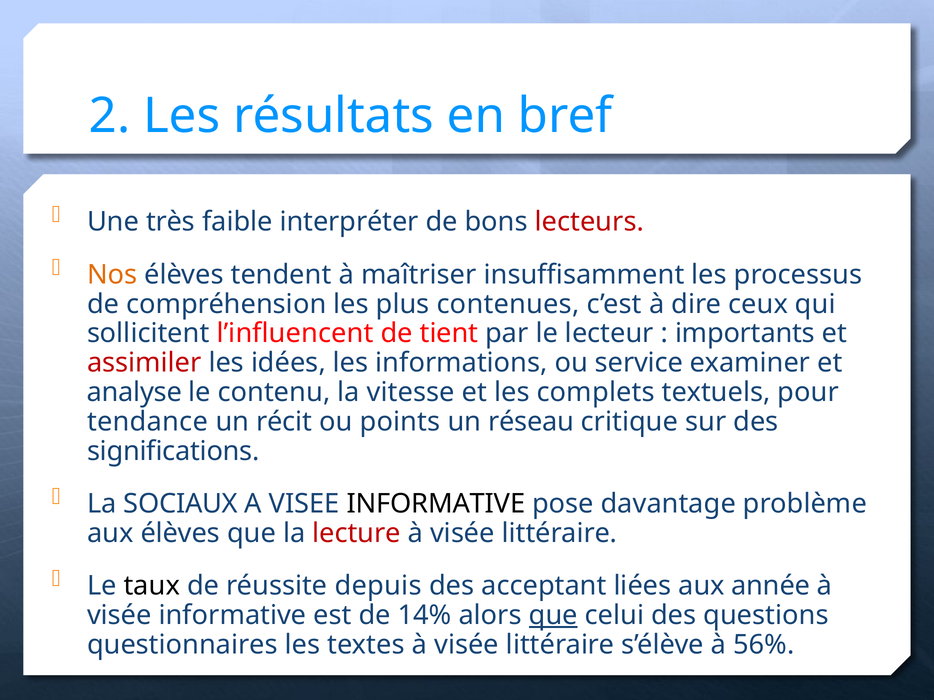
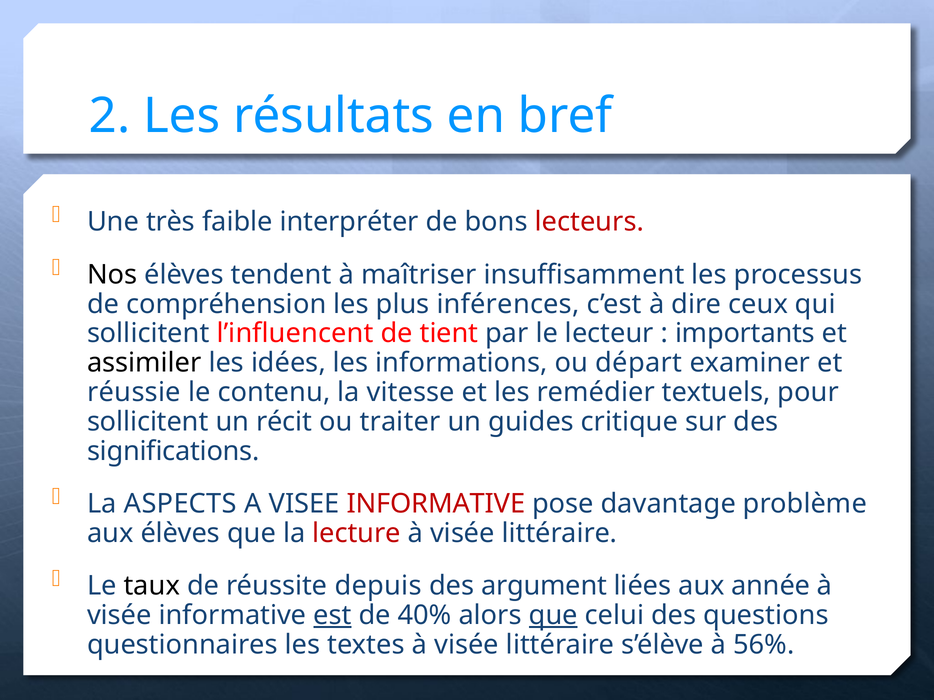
Nos colour: orange -> black (112, 275)
contenues: contenues -> inférences (508, 304)
assimiler colour: red -> black (144, 363)
service: service -> départ (639, 363)
analyse: analyse -> réussie (134, 393)
complets: complets -> remédier (596, 393)
tendance: tendance -> sollicitent (148, 422)
points: points -> traiter (400, 422)
réseau: réseau -> guides (531, 422)
SOCIAUX: SOCIAUX -> ASPECTS (180, 504)
INFORMATIVE colour: black -> red (436, 504)
acceptant: acceptant -> argument (544, 586)
est underline: none -> present (332, 616)
14%: 14% -> 40% (425, 616)
